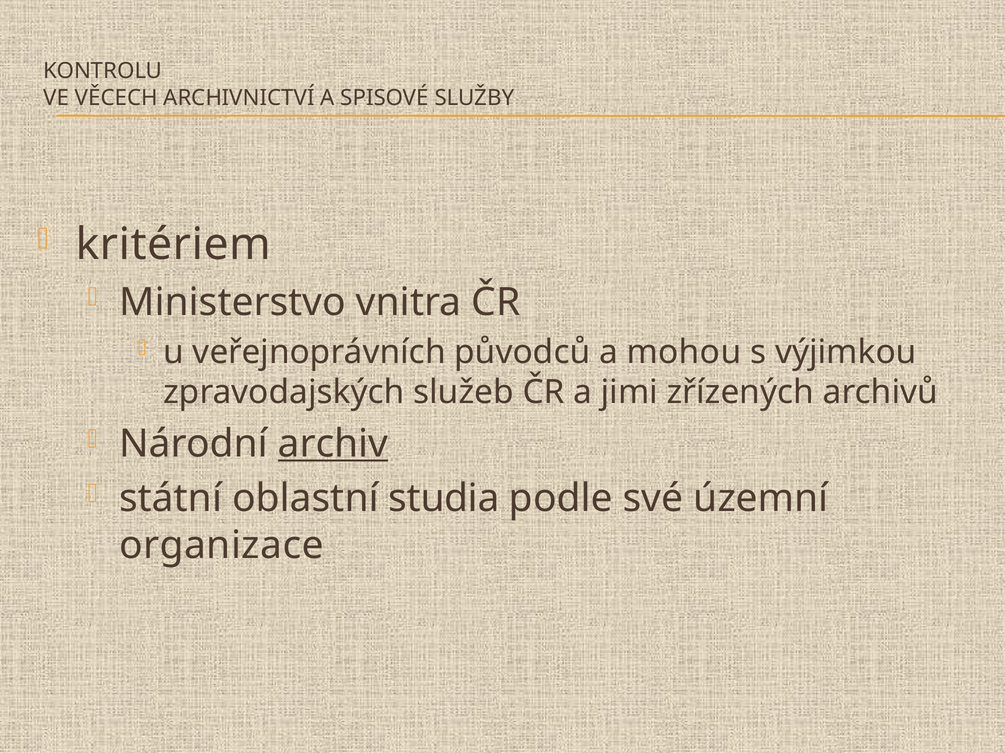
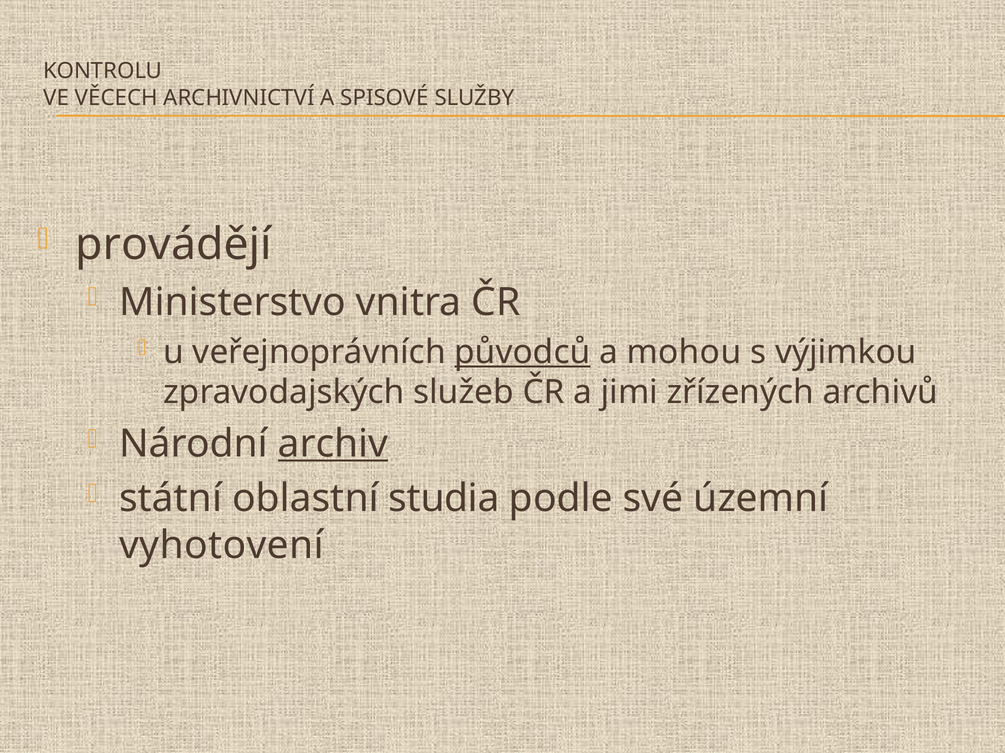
kritériem: kritériem -> provádějí (174, 245)
původců underline: none -> present (522, 352)
organizace: organizace -> vyhotovení (221, 546)
